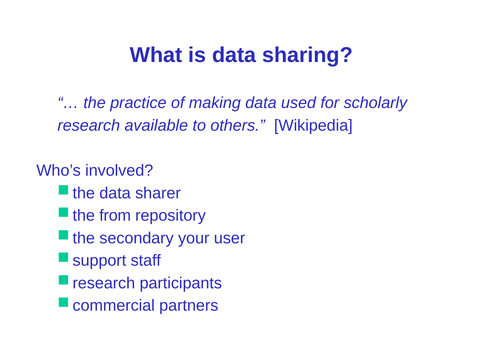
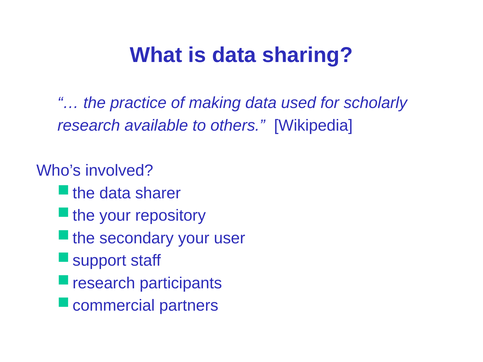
from: from -> your (115, 216)
